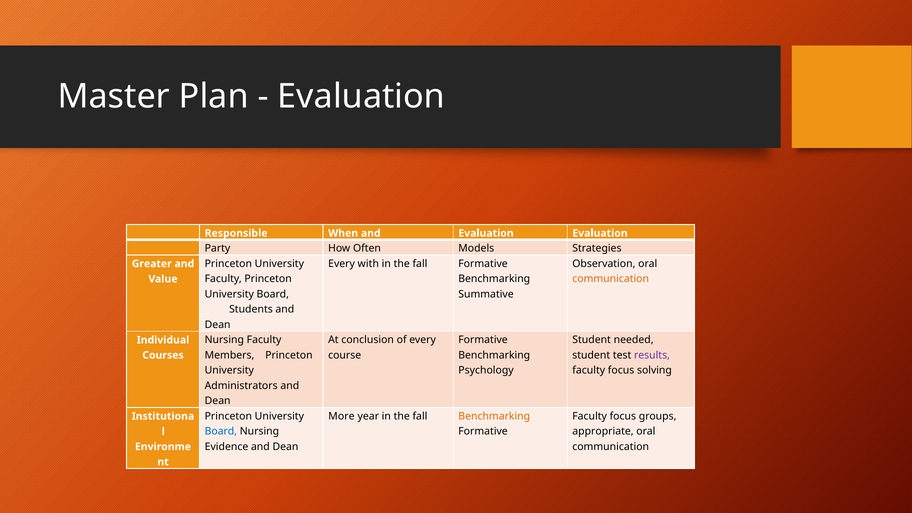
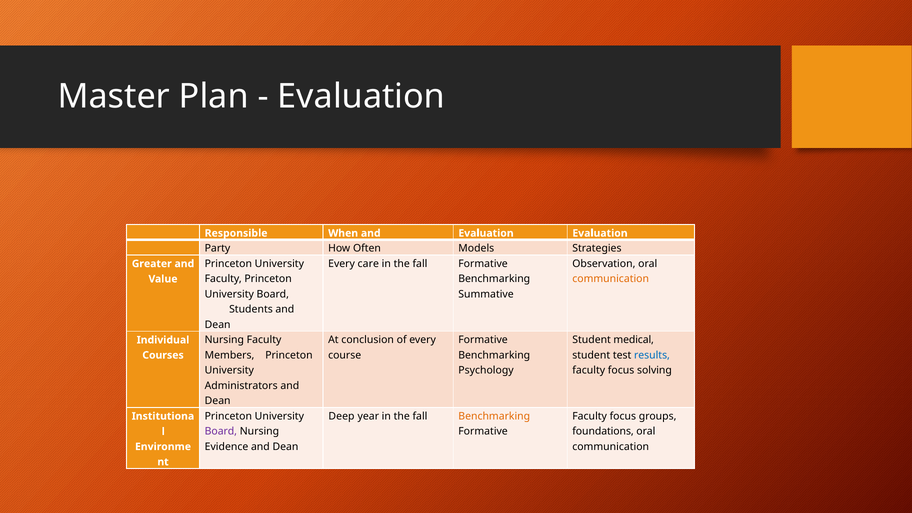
with: with -> care (368, 264)
needed: needed -> medical (634, 340)
results colour: purple -> blue (652, 355)
More: More -> Deep (341, 416)
Board colour: blue -> purple (221, 431)
appropriate: appropriate -> foundations (603, 431)
